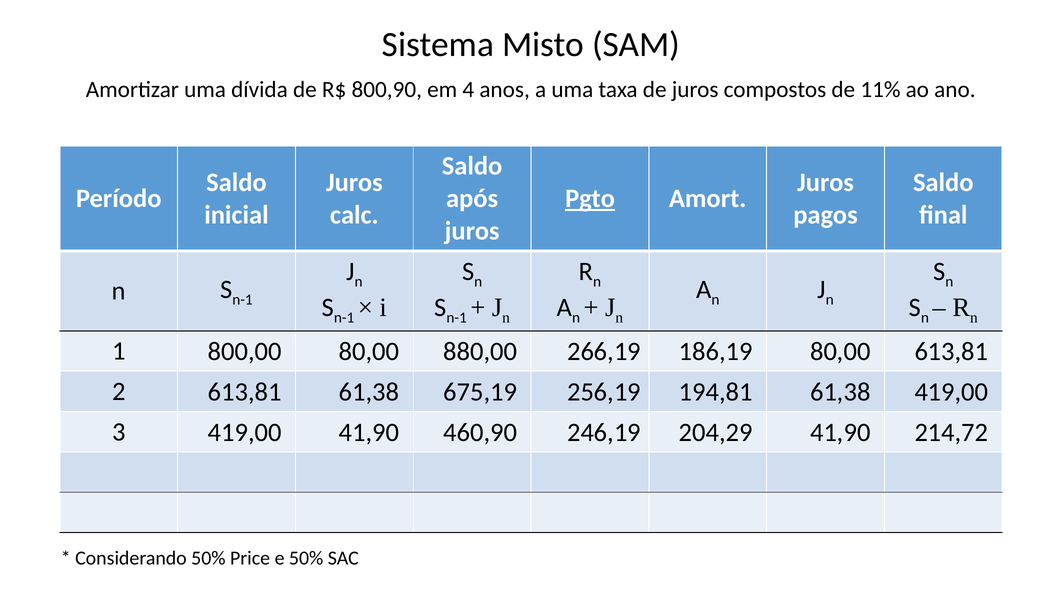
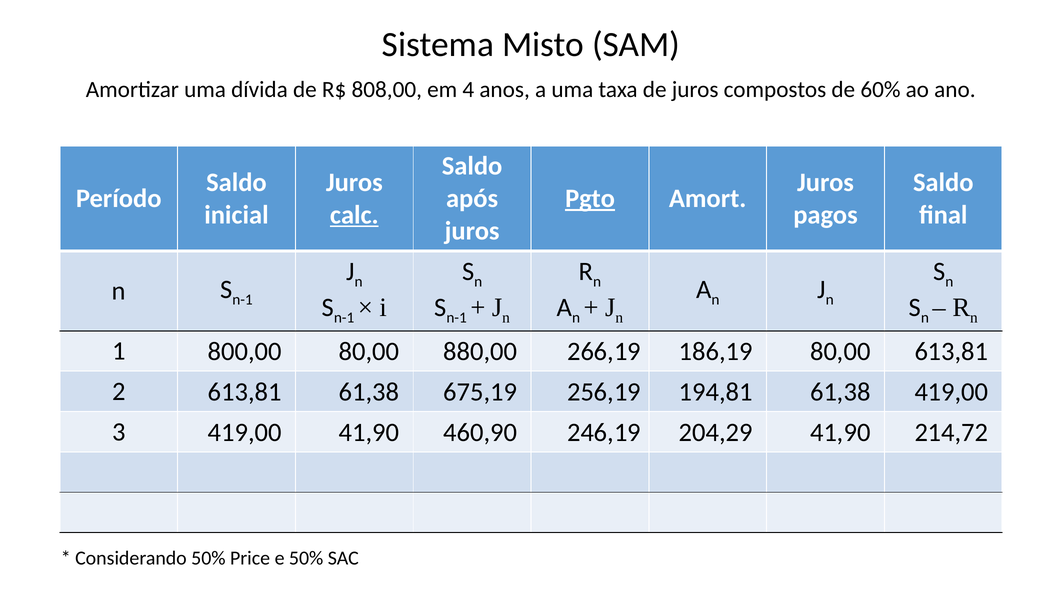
800,90: 800,90 -> 808,00 (387, 90)
11%: 11% -> 60% (880, 90)
calc underline: none -> present (354, 215)
